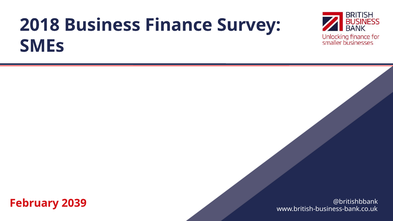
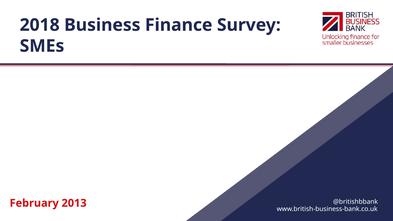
2039: 2039 -> 2013 (74, 203)
